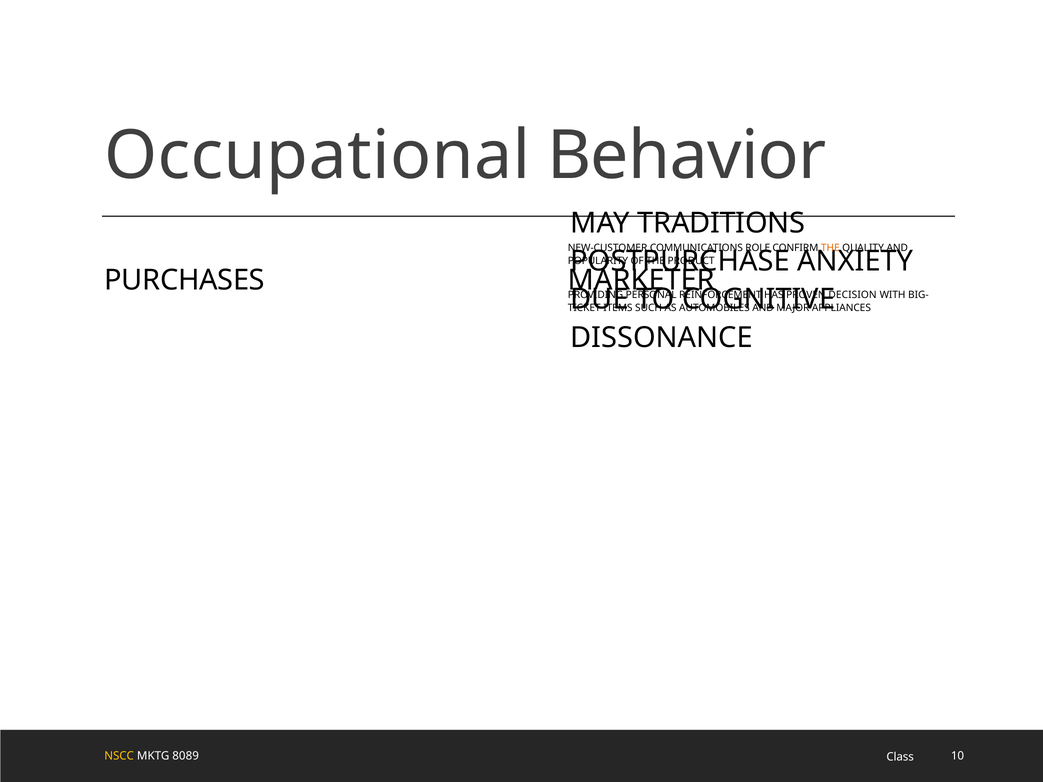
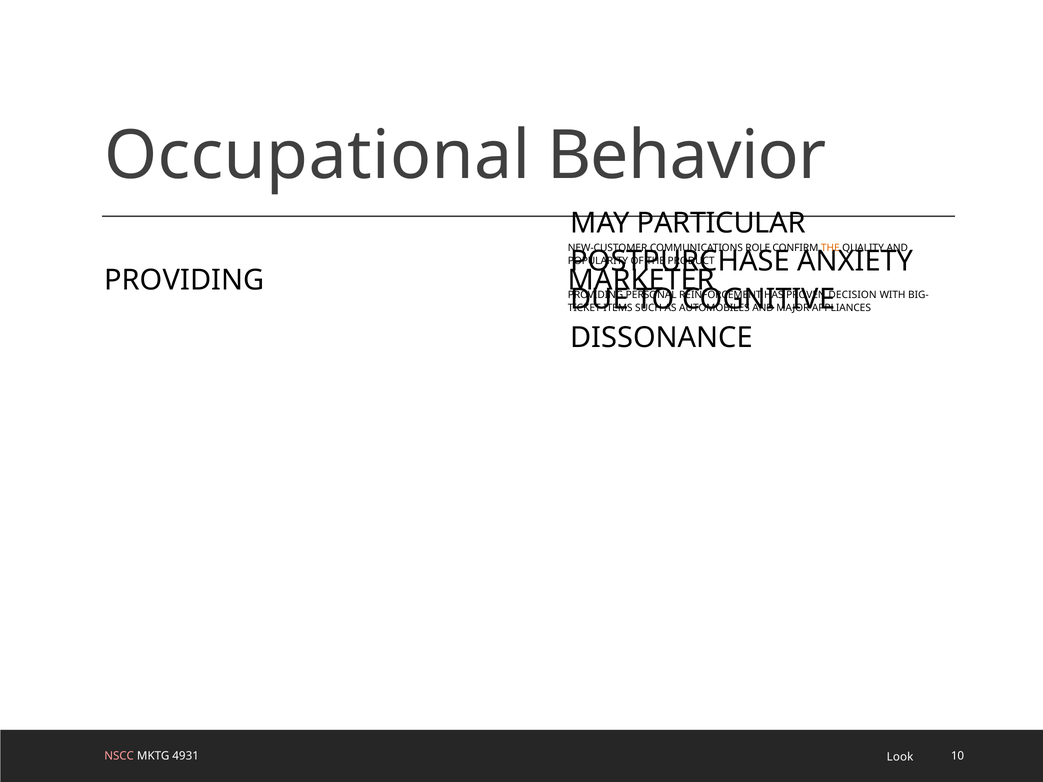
TRADITIONS: TRADITIONS -> PARTICULAR (721, 223)
PURCHASES: PURCHASES -> PROVIDING (184, 280)
NSCC colour: yellow -> pink (119, 756)
8089: 8089 -> 4931 (186, 756)
Class: Class -> Look (900, 757)
